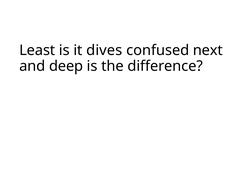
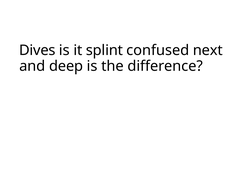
Least: Least -> Dives (37, 50)
dives: dives -> splint (104, 50)
